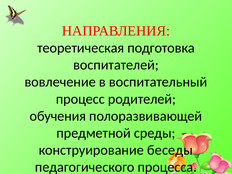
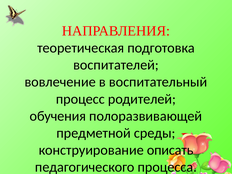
беседы: беседы -> описать (170, 150)
